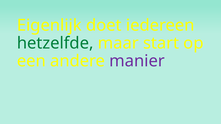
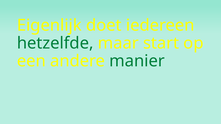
manier colour: purple -> green (137, 61)
